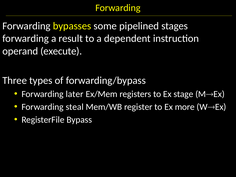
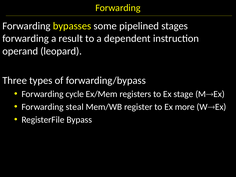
execute: execute -> leopard (61, 51)
later: later -> cycle (75, 94)
